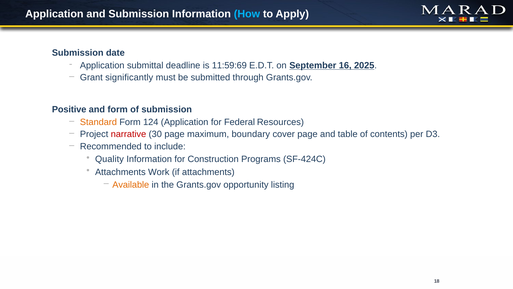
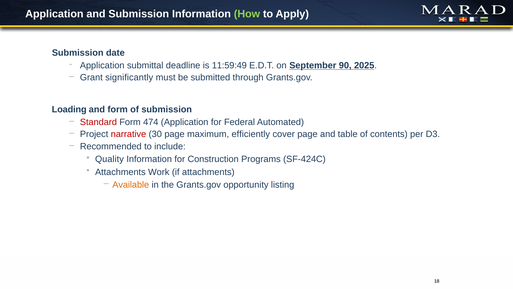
How colour: light blue -> light green (247, 14)
11:59:69: 11:59:69 -> 11:59:49 (229, 65)
16: 16 -> 90 (345, 65)
Positive: Positive -> Loading (69, 109)
Standard colour: orange -> red (98, 122)
124: 124 -> 474 (151, 122)
Resources: Resources -> Automated (280, 122)
boundary: boundary -> efficiently (251, 134)
